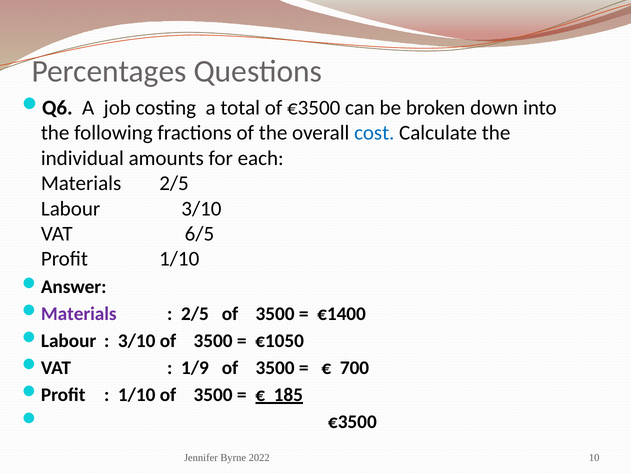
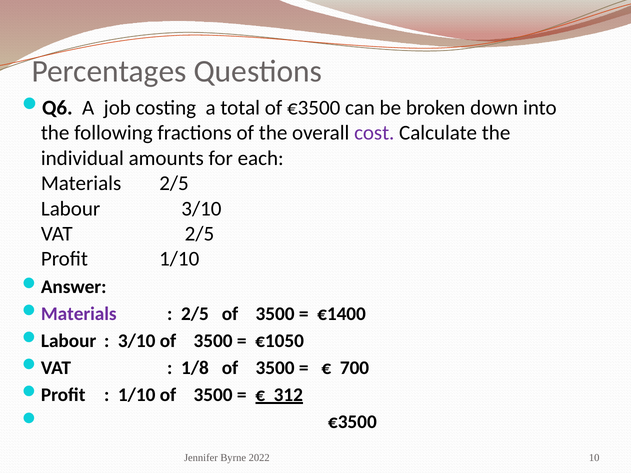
cost colour: blue -> purple (374, 133)
VAT 6/5: 6/5 -> 2/5 (199, 234)
1/9: 1/9 -> 1/8 (195, 368)
185: 185 -> 312 (288, 395)
